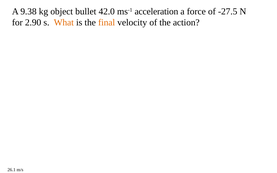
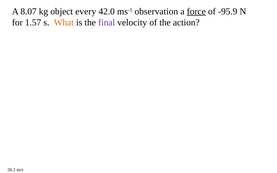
9.38: 9.38 -> 8.07 (28, 11)
bullet: bullet -> every (86, 11)
acceleration: acceleration -> observation (156, 11)
force underline: none -> present (196, 11)
-27.5: -27.5 -> -95.9 (228, 11)
2.90: 2.90 -> 1.57 (33, 22)
final colour: orange -> purple (107, 22)
